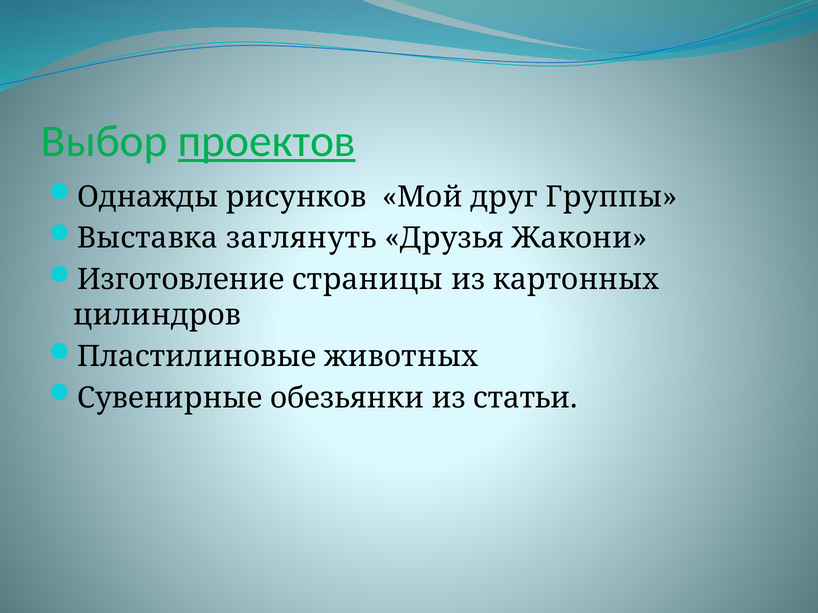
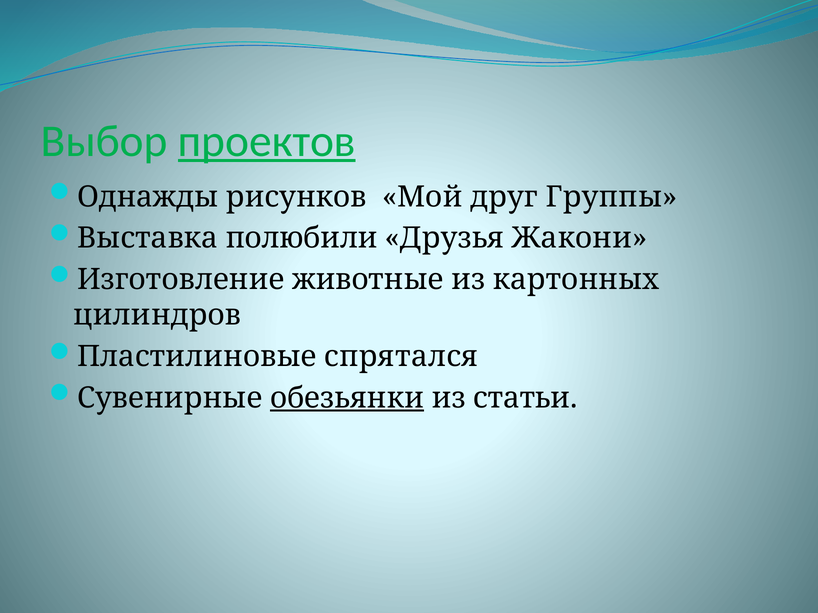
заглянуть: заглянуть -> полюбили (302, 238)
страницы: страницы -> животные (368, 280)
животных: животных -> спрятался (401, 357)
обезьянки underline: none -> present (347, 398)
